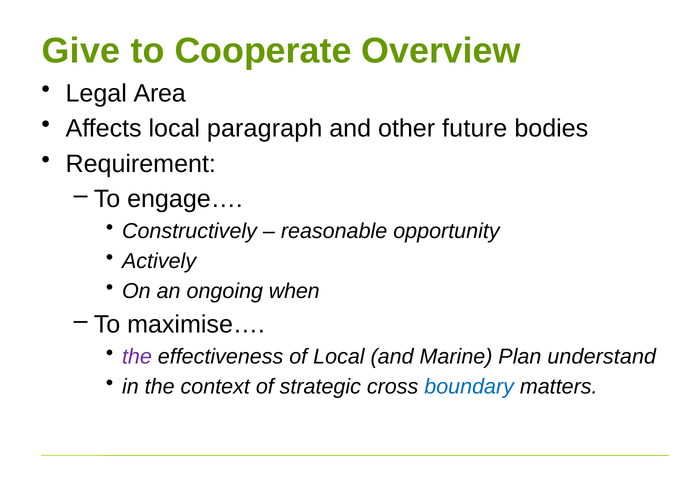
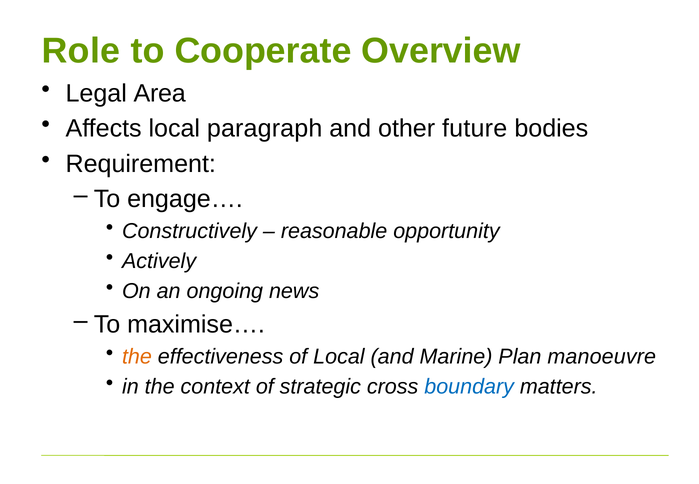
Give: Give -> Role (81, 51)
when: when -> news (294, 291)
the colour: purple -> orange (137, 356)
understand: understand -> manoeuvre (602, 356)
